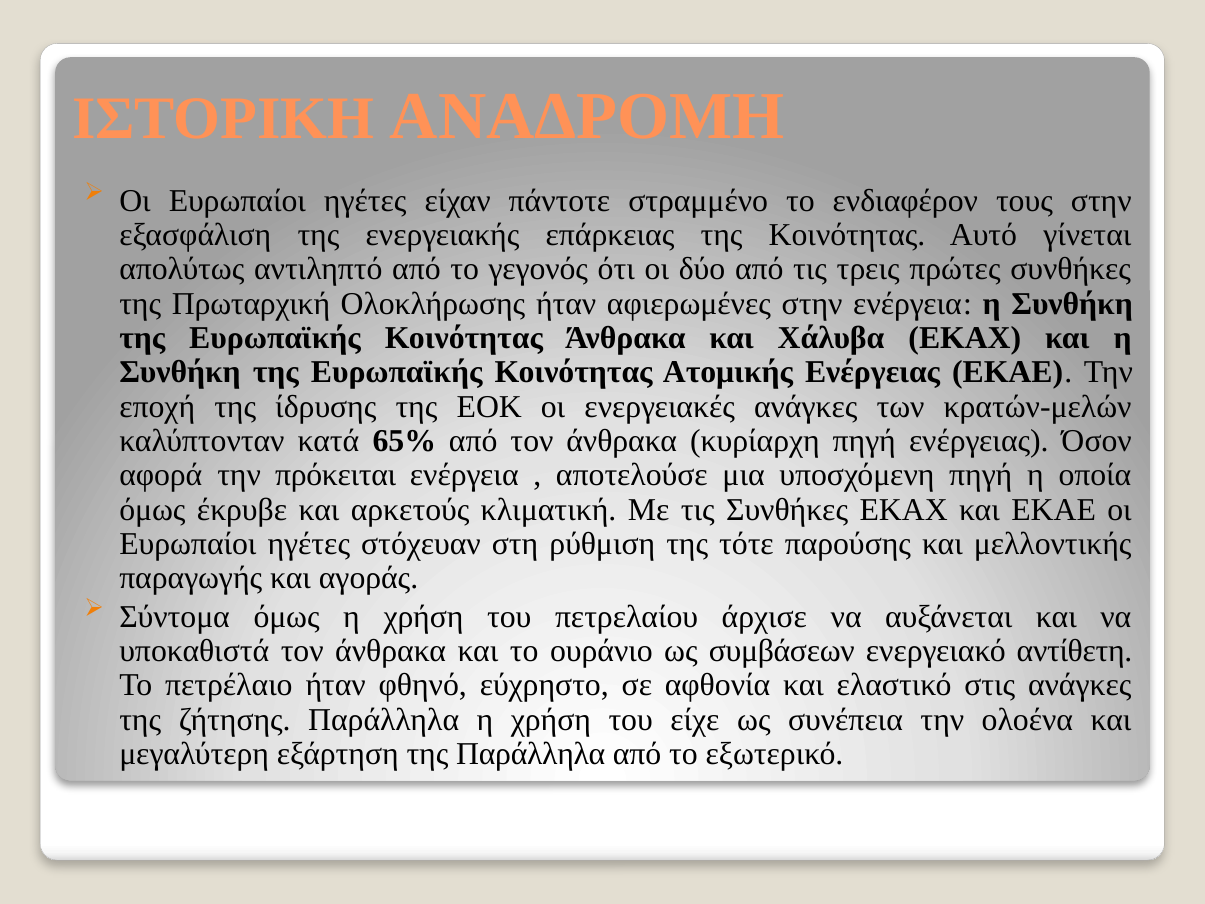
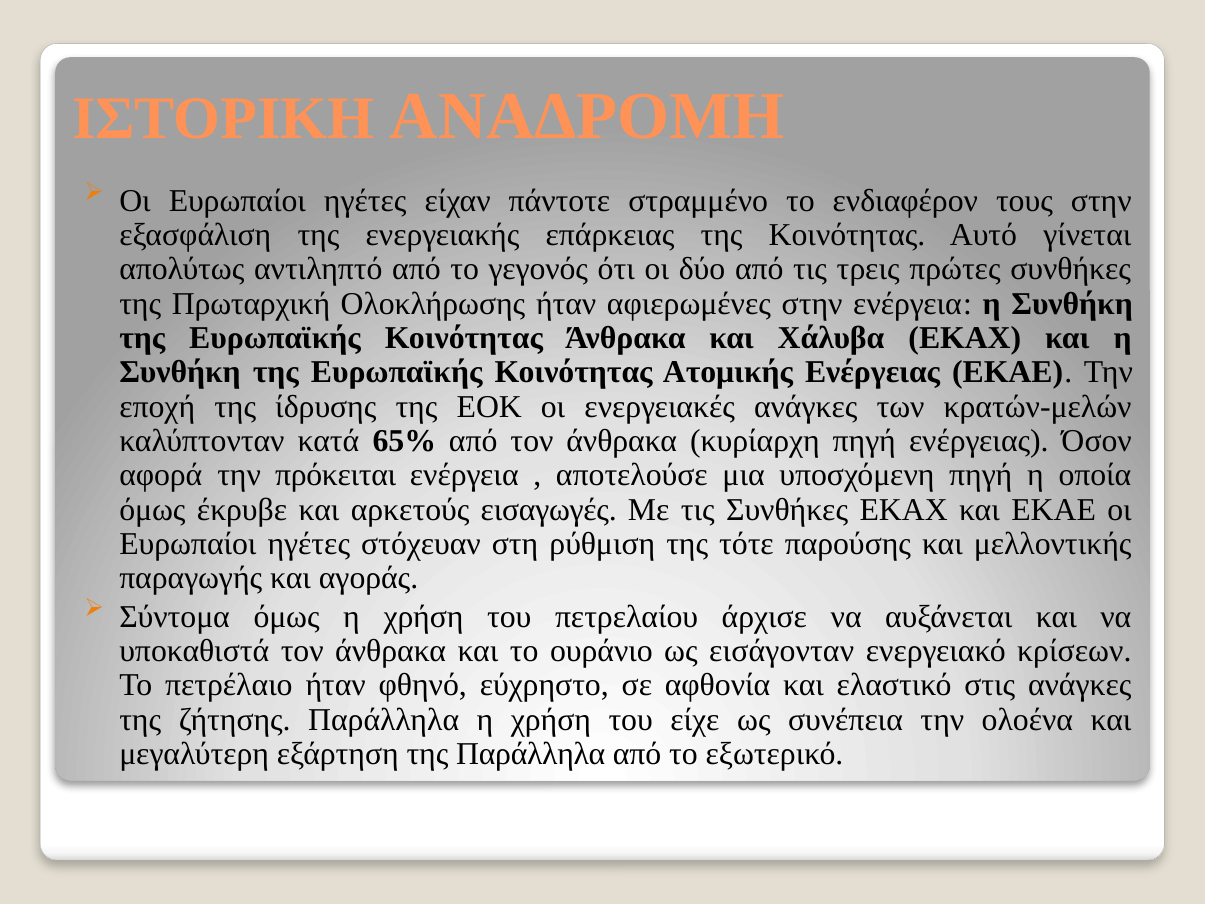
κλιματική: κλιματική -> εισαγωγές (549, 510)
συμβάσεων: συμβάσεων -> εισάγονταν (782, 651)
αντίθετη: αντίθετη -> κρίσεων (1074, 651)
